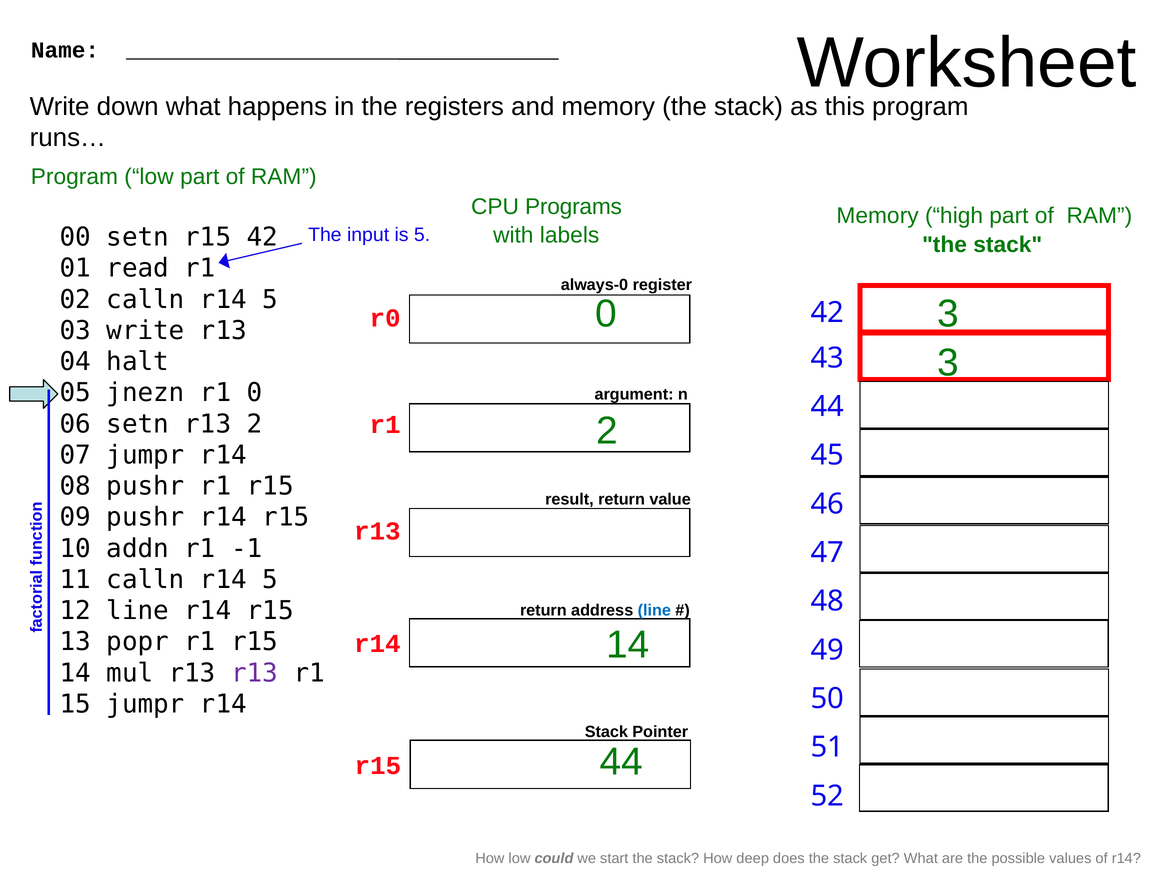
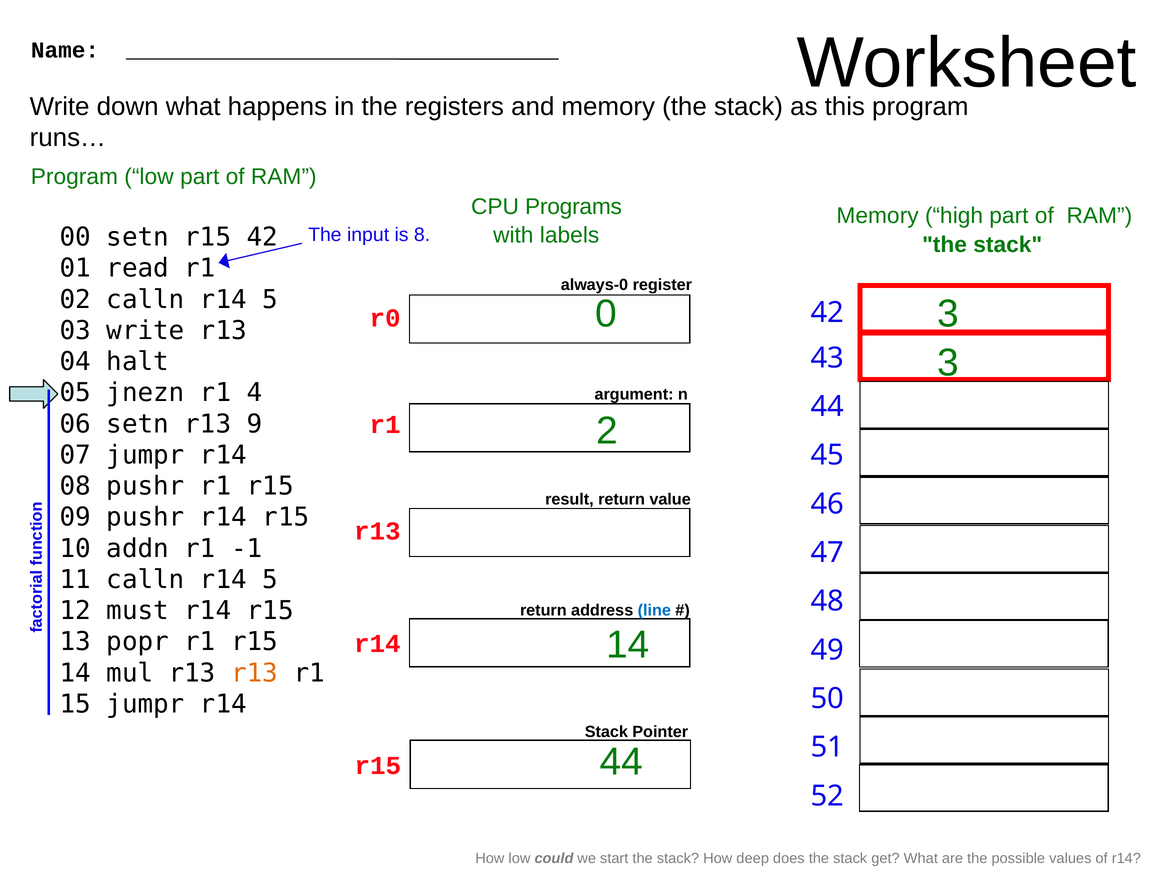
is 5: 5 -> 8 (422, 235)
r1 0: 0 -> 4 (254, 393)
r13 2: 2 -> 9 (254, 424)
12 line: line -> must (138, 611)
r13 colour: purple -> orange (255, 674)
